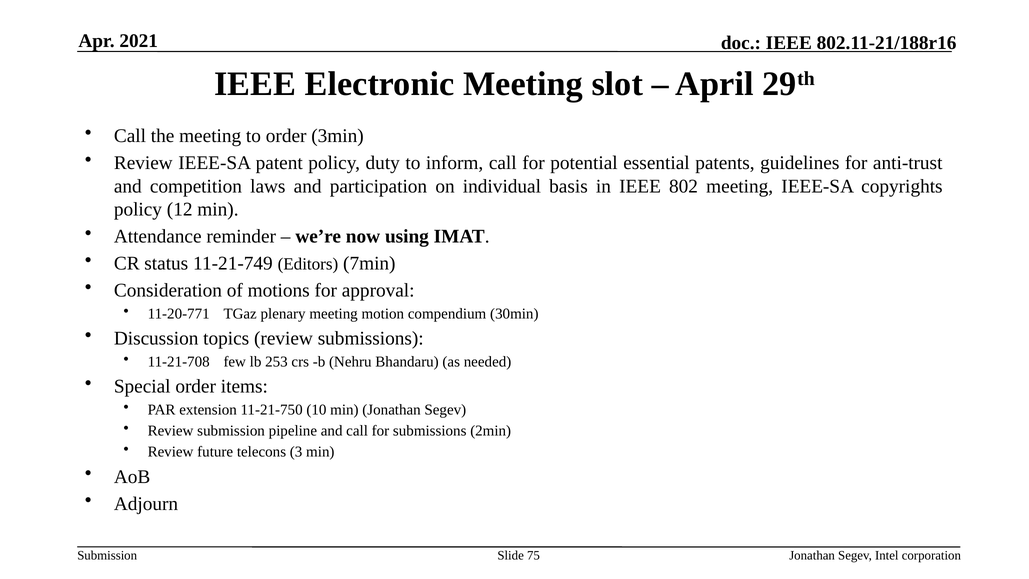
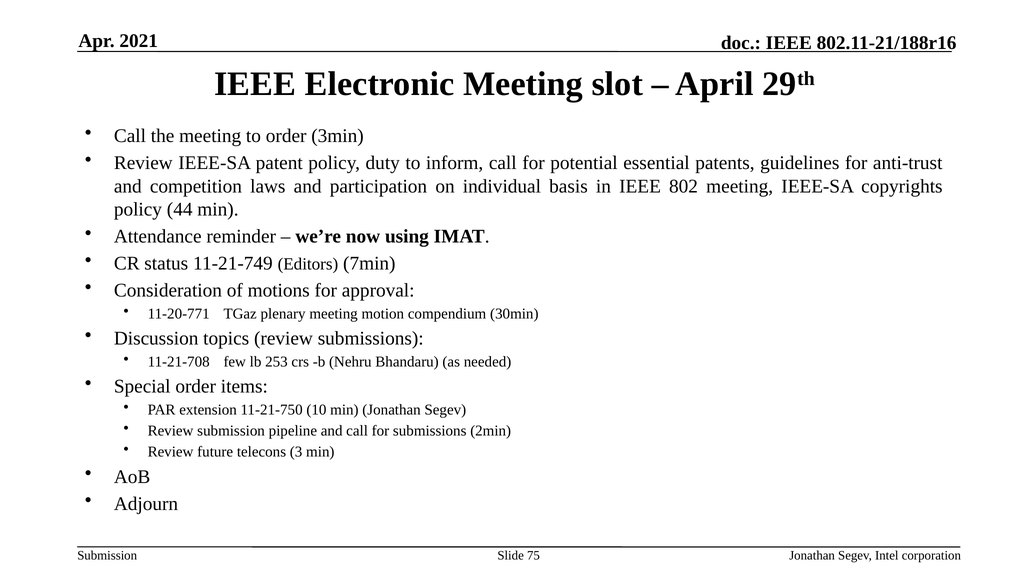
12: 12 -> 44 (180, 209)
